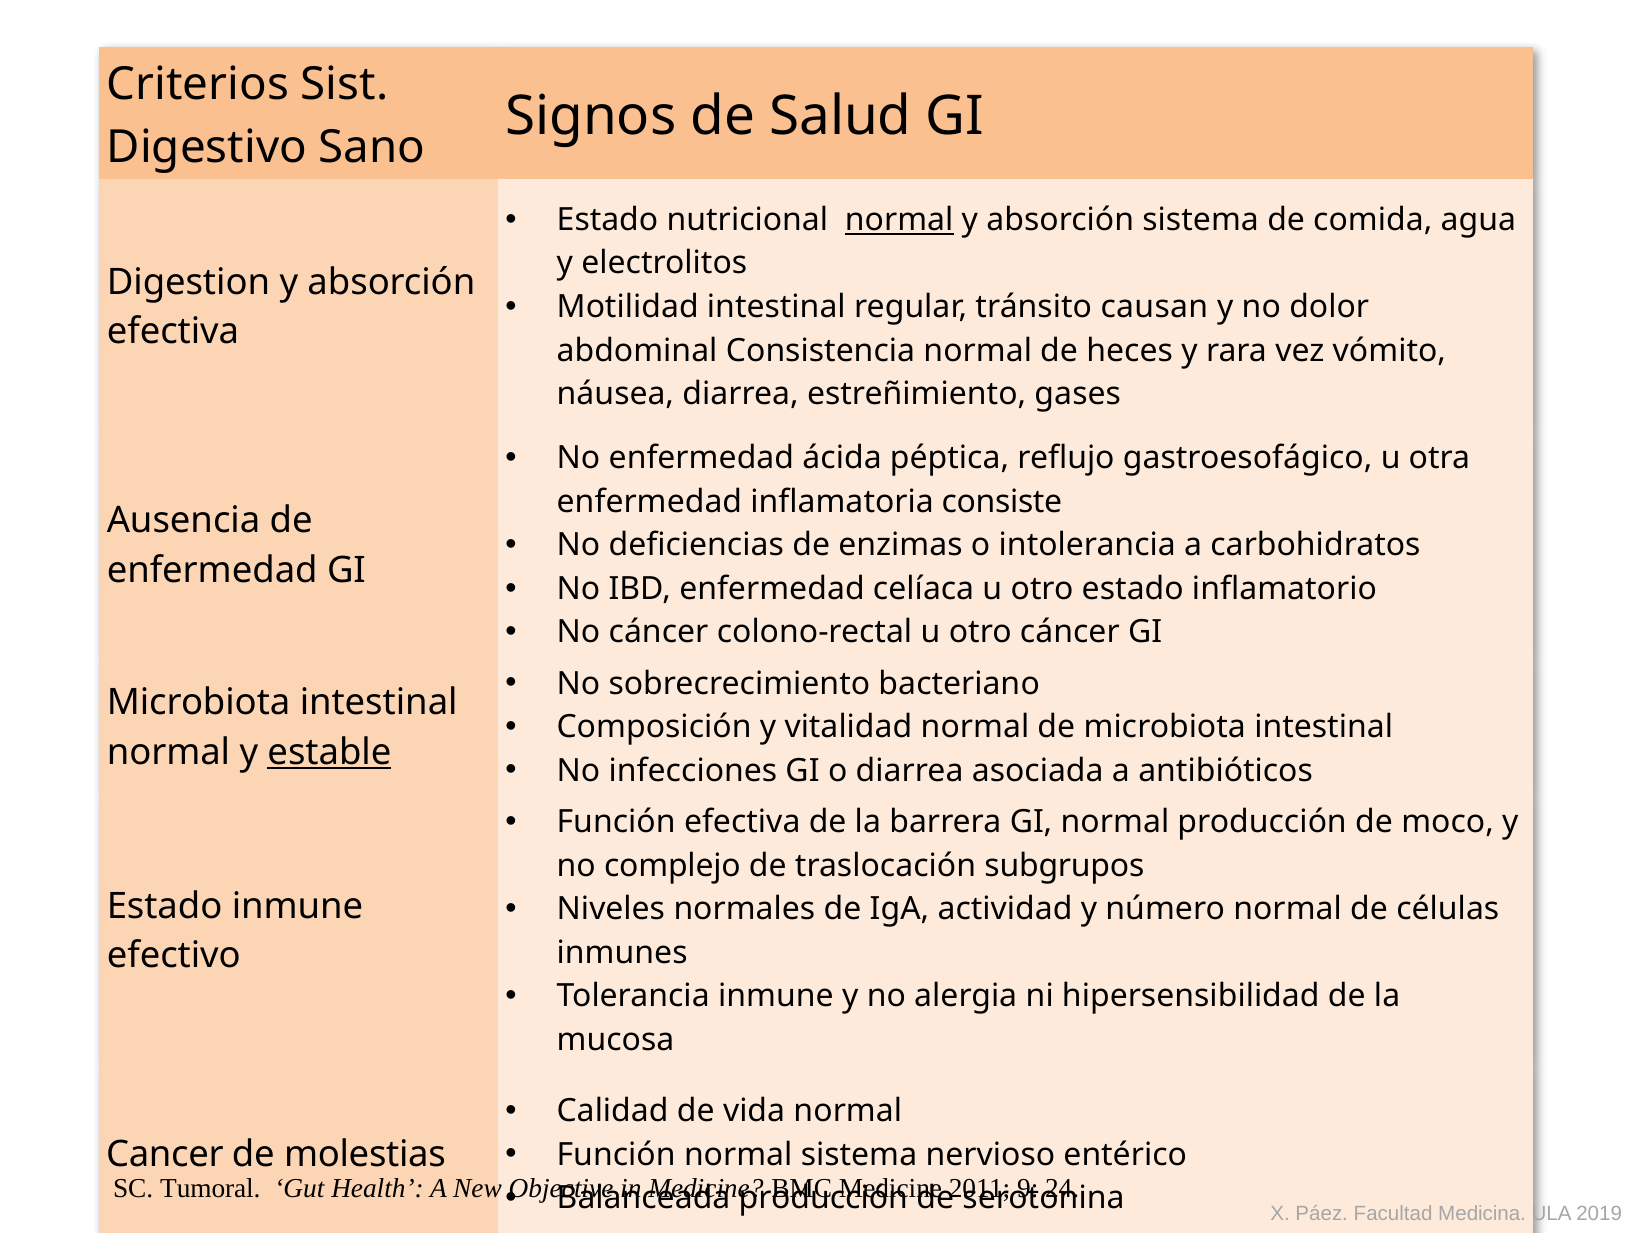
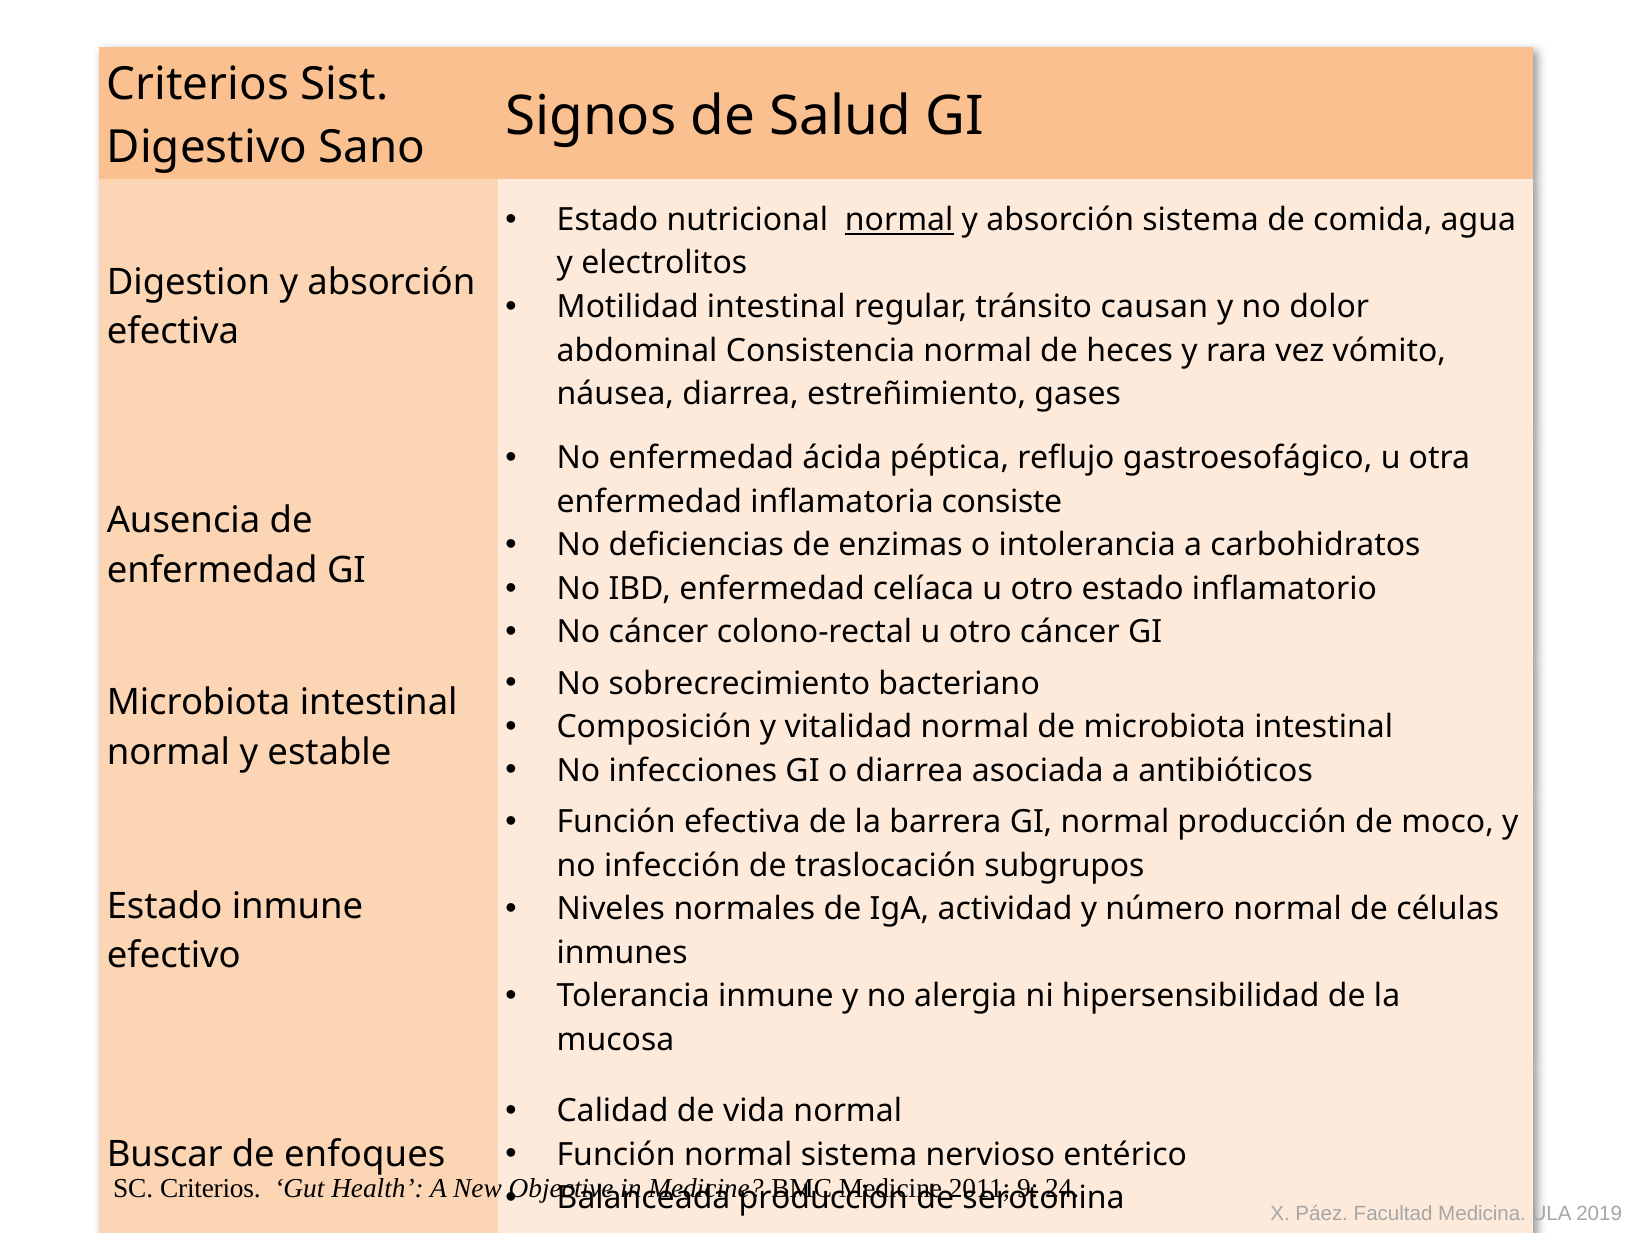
estable underline: present -> none (329, 752)
complejo: complejo -> infección (672, 865)
Cancer: Cancer -> Buscar (165, 1154)
molestias: molestias -> enfoques (365, 1154)
SC Tumoral: Tumoral -> Criterios (210, 1188)
